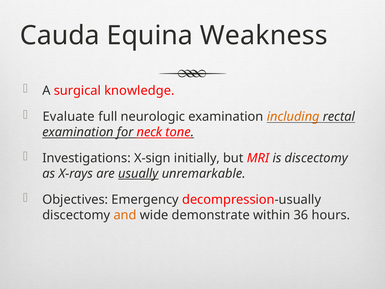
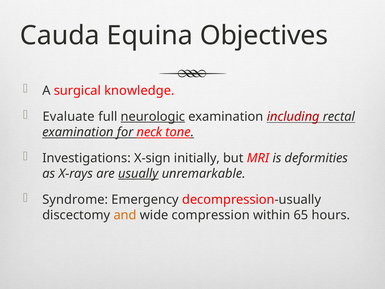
Weakness: Weakness -> Objectives (264, 36)
neurologic underline: none -> present (153, 117)
including colour: orange -> red (293, 117)
is discectomy: discectomy -> deformities (316, 158)
Objectives: Objectives -> Syndrome (75, 200)
demonstrate: demonstrate -> compression (211, 215)
36: 36 -> 65 (301, 215)
